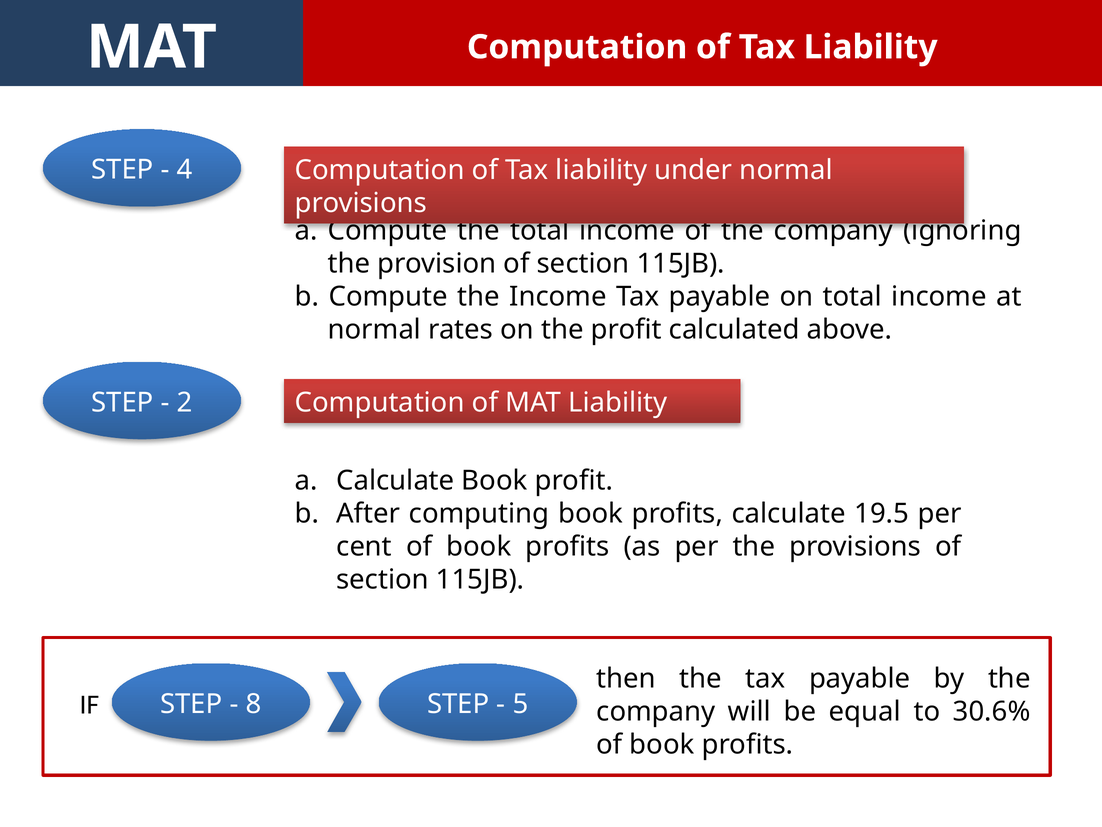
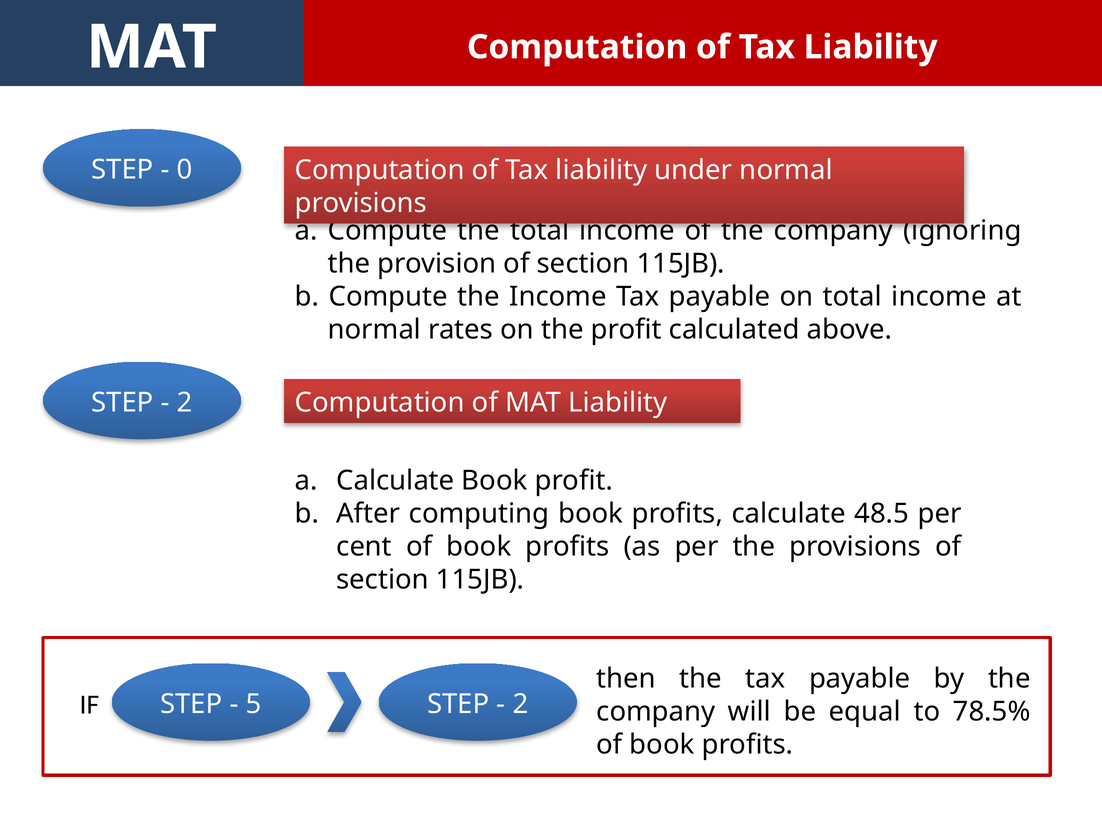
4: 4 -> 0 (185, 170)
19.5: 19.5 -> 48.5 (882, 513)
8: 8 -> 5 (254, 704)
5: 5 -> 2 (520, 704)
30.6%: 30.6% -> 78.5% (992, 711)
